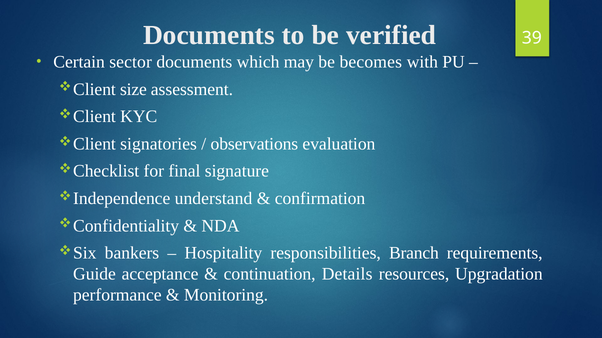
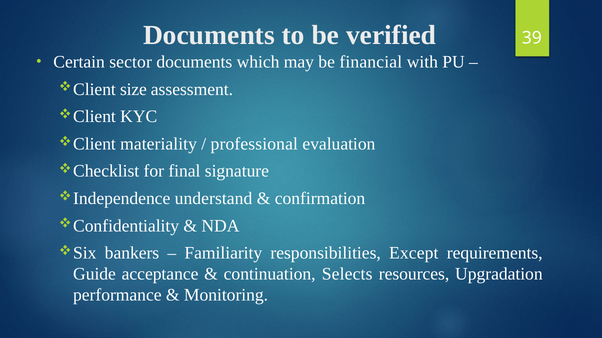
becomes: becomes -> financial (371, 62)
signatories: signatories -> materiality (159, 144)
observations: observations -> professional (254, 144)
Hospitality: Hospitality -> Familiarity (223, 254)
Branch: Branch -> Except (414, 254)
Details: Details -> Selects (347, 275)
